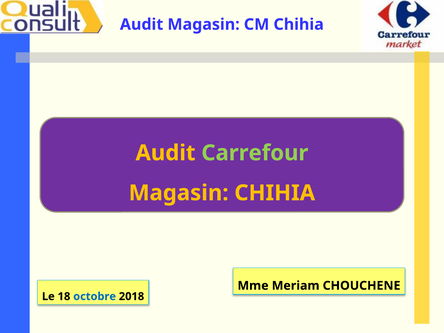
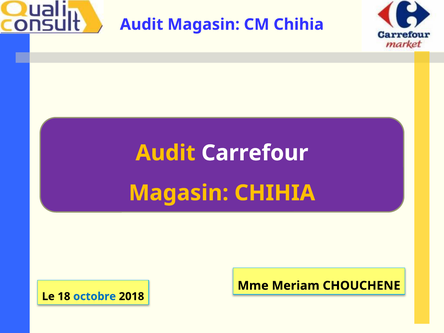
Carrefour colour: light green -> white (255, 153)
